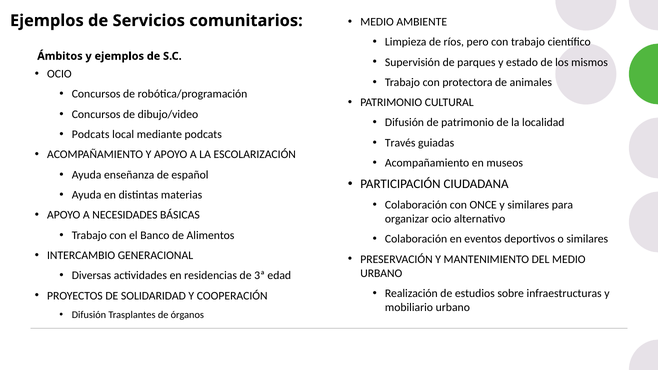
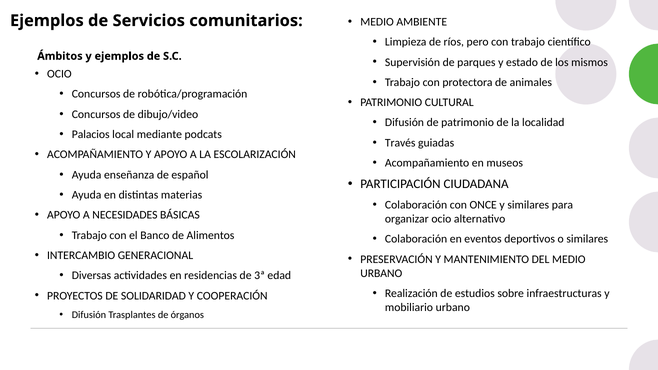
Podcats: Podcats -> Palacios (91, 135)
